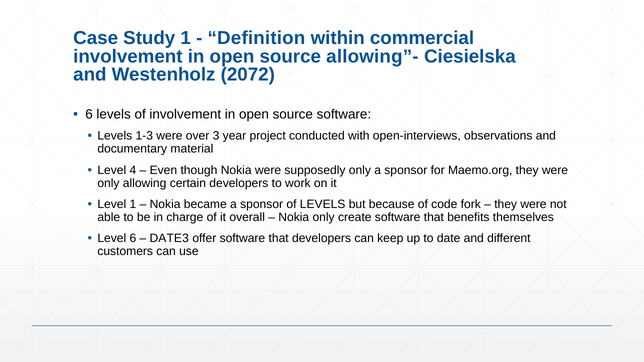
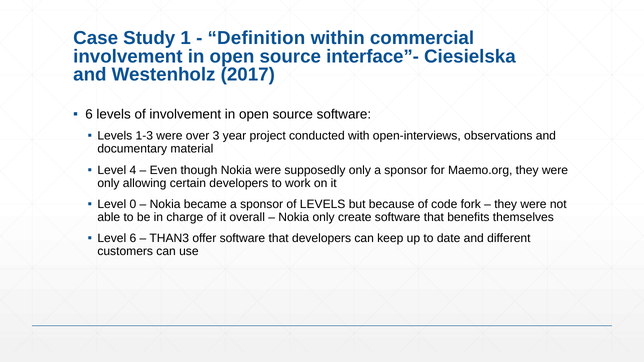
allowing”-: allowing”- -> interface”- (373, 56)
2072: 2072 -> 2017 (248, 75)
Level 1: 1 -> 0 (133, 204)
DATE3: DATE3 -> THAN3 (169, 238)
